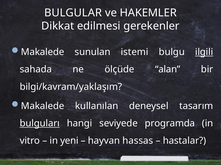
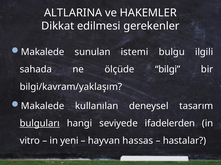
BULGULAR: BULGULAR -> ALTLARINA (73, 13)
ilgili underline: present -> none (204, 52)
alan: alan -> bilgi (168, 70)
programda: programda -> ifadelerden (170, 124)
